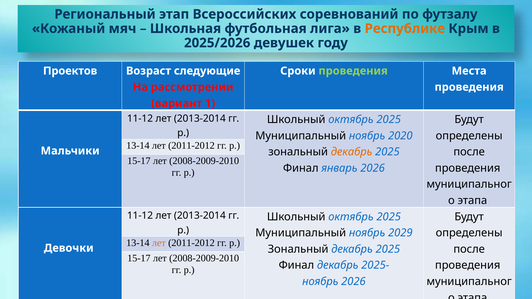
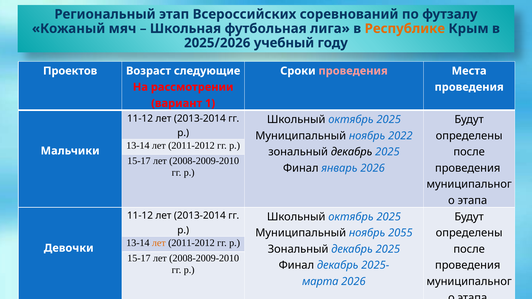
девушек: девушек -> учебный (284, 43)
проведения colour: light green -> pink (353, 71)
2020: 2020 -> 2022 (400, 136)
декабрь colour: orange -> black (352, 152)
2029: 2029 -> 2055 (400, 233)
ноябрь: ноябрь -> марта (320, 282)
